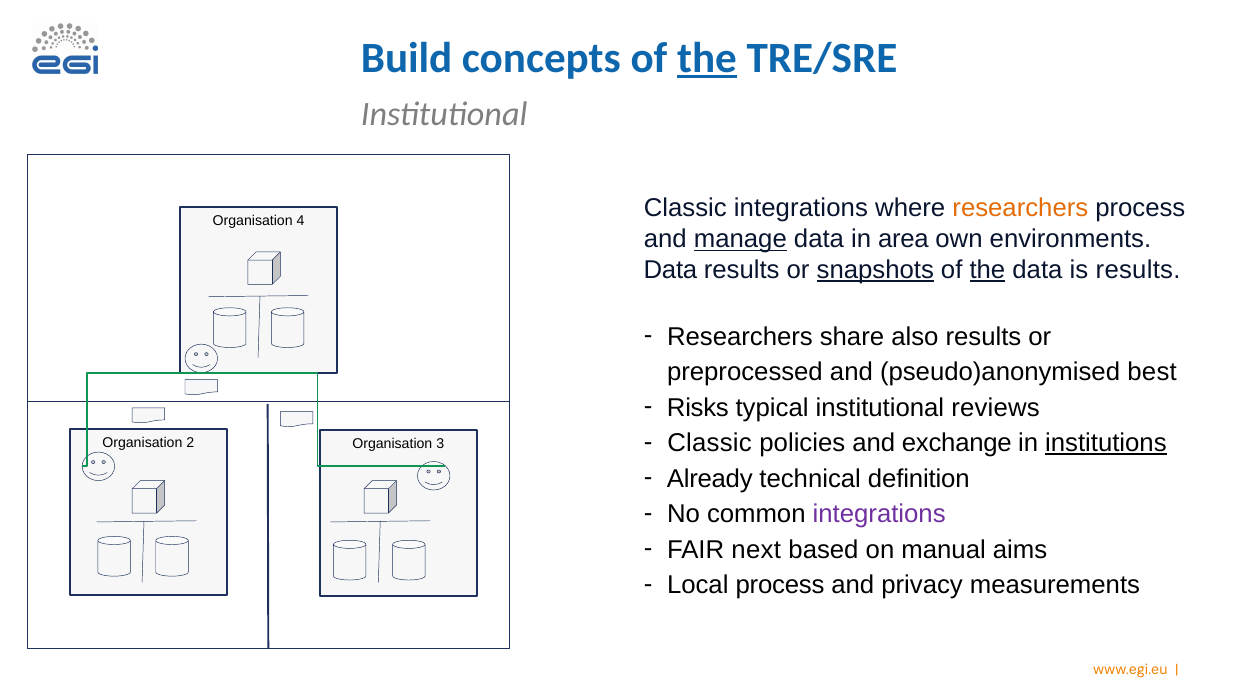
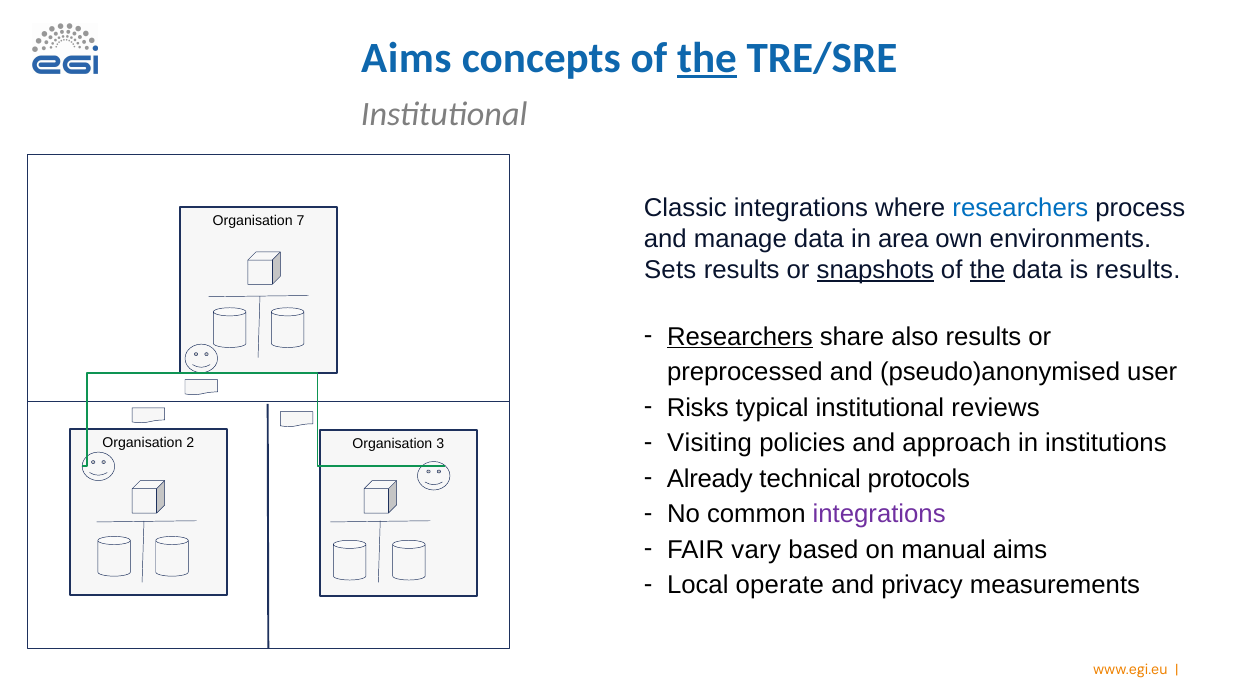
Build: Build -> Aims (406, 58)
researchers colour: orange -> blue (1020, 209)
4: 4 -> 7 (301, 221)
manage underline: present -> none (740, 239)
Data: Data -> Sets (670, 270)
Researchers underline: none -> present (740, 337)
best: best -> user (1152, 372)
Classic: Classic -> Visiting (710, 443)
exchange: exchange -> approach (957, 443)
institutions underline: present -> none (1106, 443)
definition: definition -> protocols (919, 479)
next: next -> vary (756, 550)
Local process: process -> operate (780, 585)
